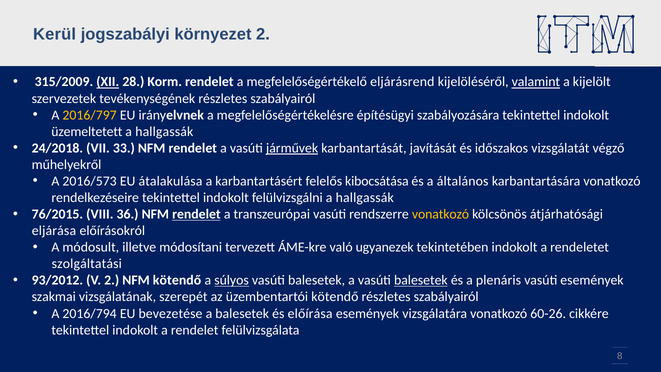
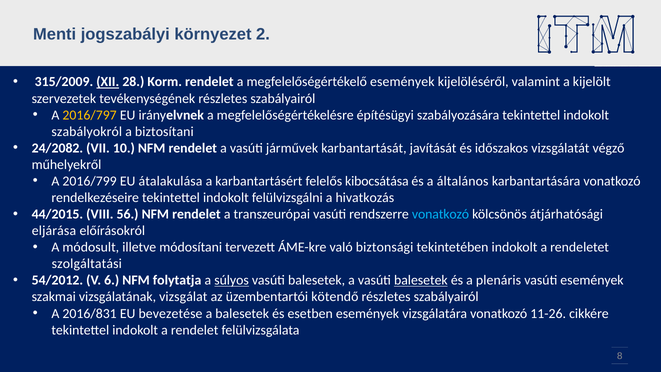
Kerül: Kerül -> Menti (55, 34)
megfelelőségértékelő eljárásrend: eljárásrend -> események (402, 82)
valamint underline: present -> none (536, 82)
üzemeltetett: üzemeltetett -> szabályokról (87, 132)
hallgassák: hallgassák -> biztosítani (164, 132)
24/2018: 24/2018 -> 24/2082 (57, 148)
33: 33 -> 10 (124, 148)
járművek underline: present -> none (292, 148)
2016/573: 2016/573 -> 2016/799 (90, 181)
felülvizsgálni a hallgassák: hallgassák -> hivatkozás (365, 198)
76/2015: 76/2015 -> 44/2015 (57, 214)
36: 36 -> 56 (128, 214)
rendelet underline: present -> none (196, 214)
vonatkozó colour: yellow -> light blue (441, 214)
ugyanezek: ugyanezek -> biztonsági (385, 247)
93/2012: 93/2012 -> 54/2012 (57, 280)
V 2: 2 -> 6 (112, 280)
NFM kötendő: kötendő -> folytatja (177, 280)
szerepét: szerepét -> vizsgálat (183, 297)
2016/794: 2016/794 -> 2016/831 (90, 313)
előírása: előírása -> esetben (310, 313)
60-26: 60-26 -> 11-26 (548, 313)
